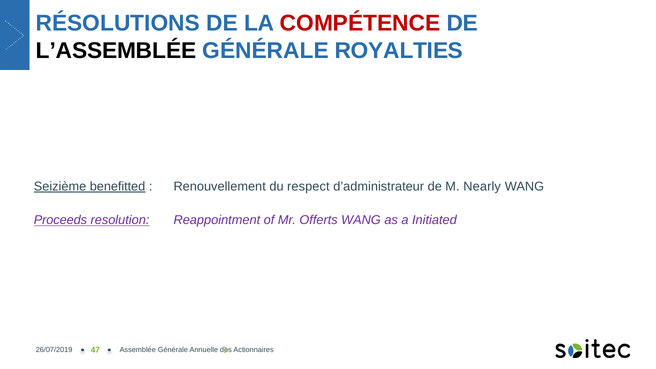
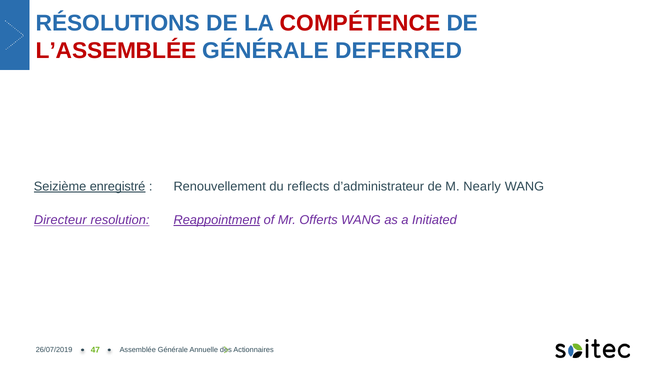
L’ASSEMBLÉE colour: black -> red (116, 50)
ROYALTIES: ROYALTIES -> DEFERRED (399, 50)
benefitted: benefitted -> enregistré (118, 186)
respect: respect -> reflects (308, 186)
Proceeds: Proceeds -> Directeur (60, 220)
Reappointment underline: none -> present (217, 220)
